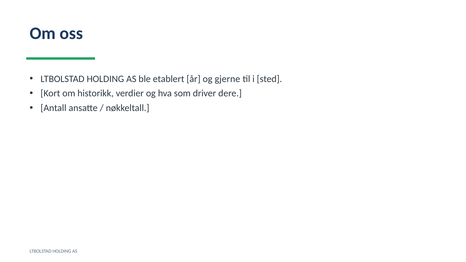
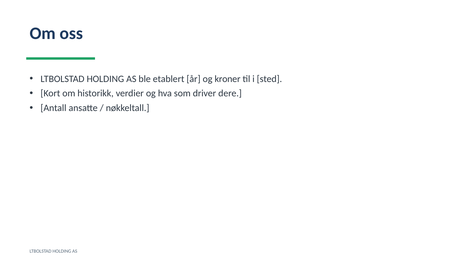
gjerne: gjerne -> kroner (228, 79)
